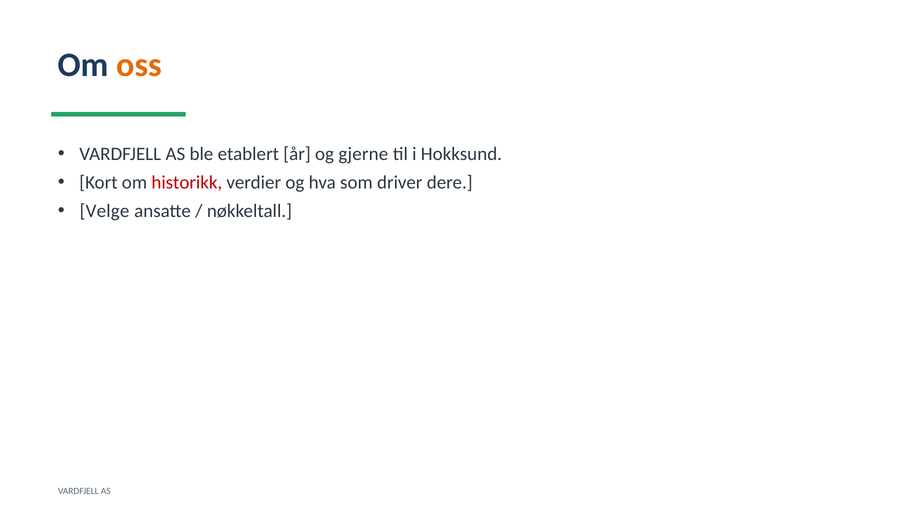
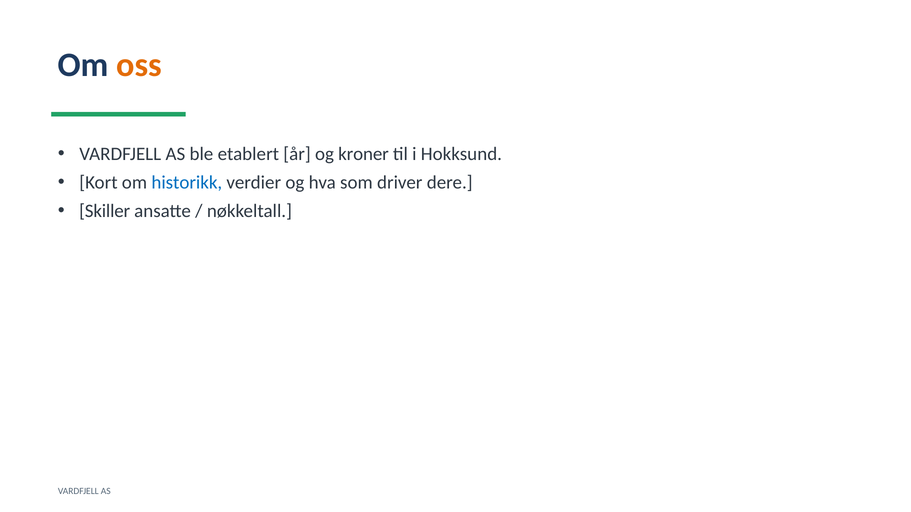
gjerne: gjerne -> kroner (364, 154)
historikk colour: red -> blue (187, 183)
Velge: Velge -> Skiller (105, 211)
